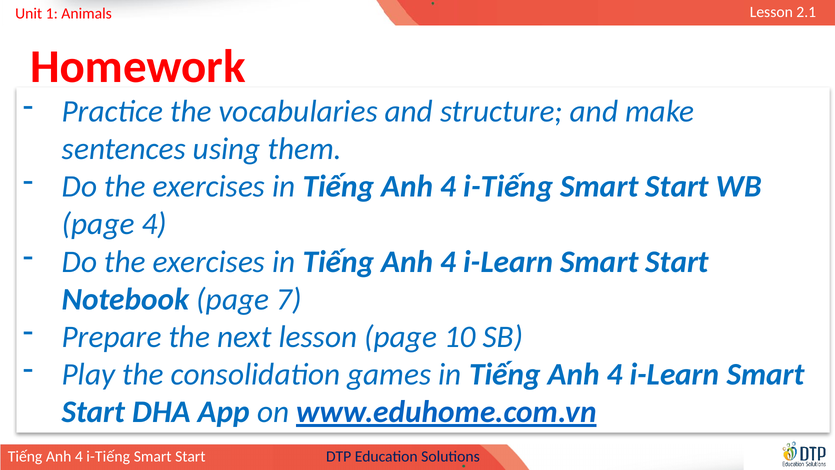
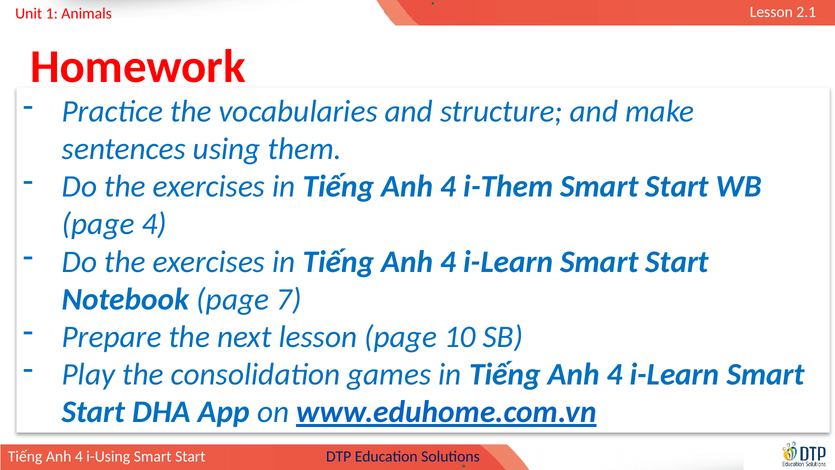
i-Tiếng: i-Tiếng -> i-Them (508, 186)
i-Tiếng: i-Tiếng -> i-Using (108, 456)
